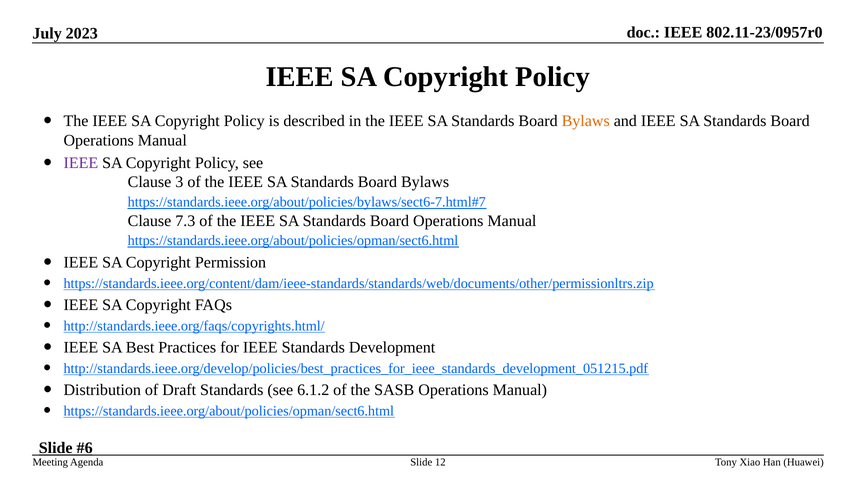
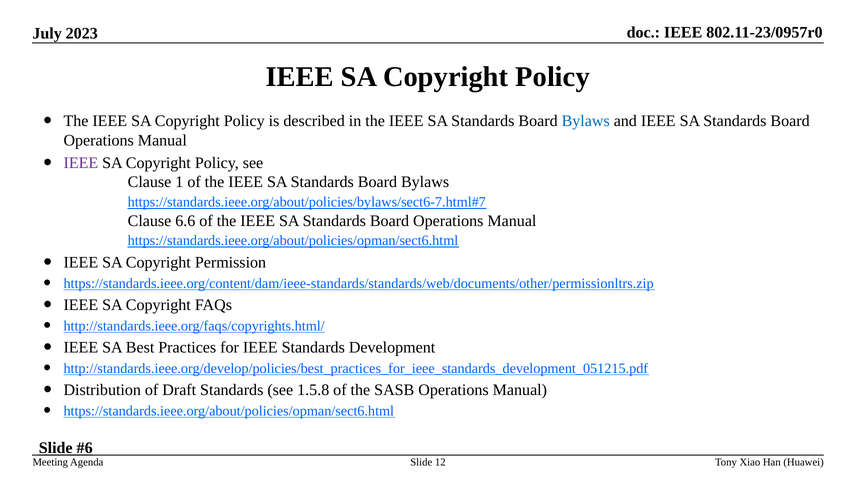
Bylaws colour: orange -> blue (586, 121)
3: 3 -> 1 (179, 182)
7.3: 7.3 -> 6.6 (185, 220)
6.1.2: 6.1.2 -> 1.5.8 (313, 390)
